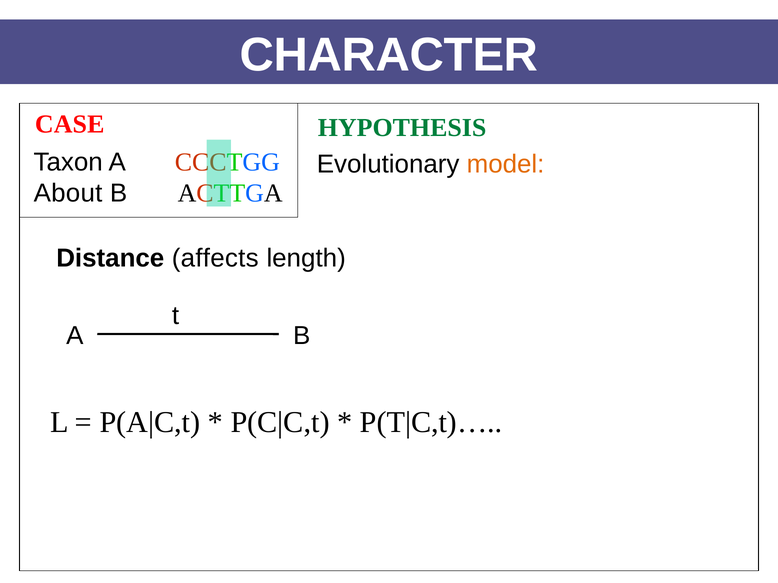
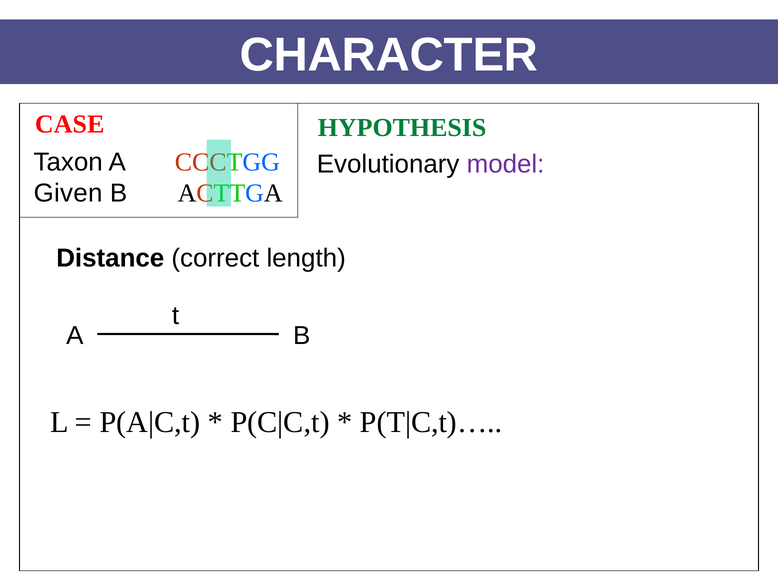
model colour: orange -> purple (506, 164)
About: About -> Given (68, 193)
affects: affects -> correct (215, 258)
